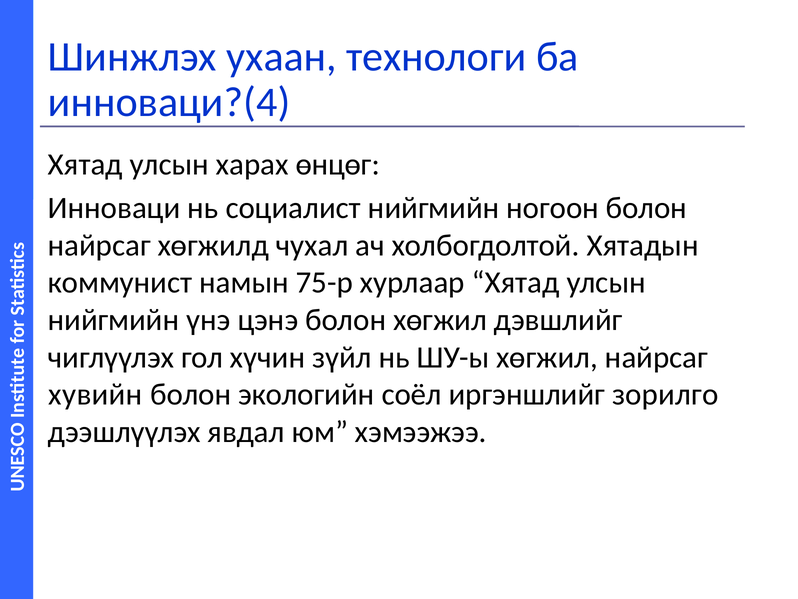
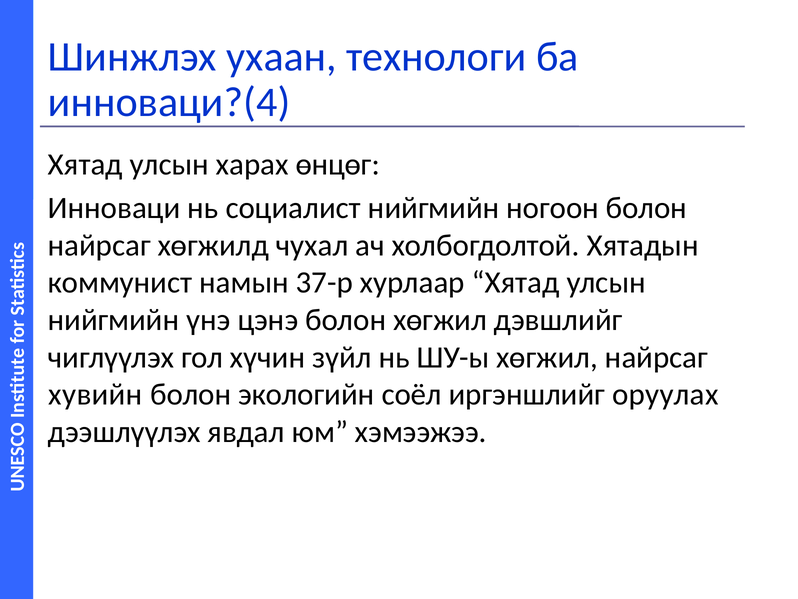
75-р: 75-р -> 37-р (324, 282)
зорилго: зорилго -> оруулах (665, 394)
